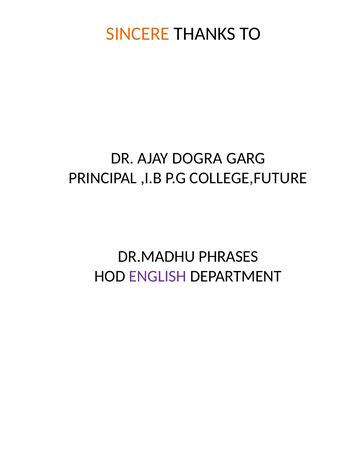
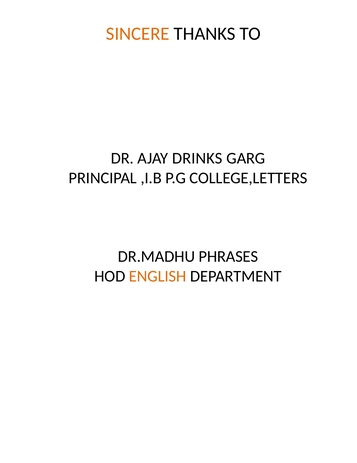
DOGRA: DOGRA -> DRINKS (197, 158)
COLLEGE,FUTURE: COLLEGE,FUTURE -> COLLEGE,LETTERS (248, 178)
ENGLISH colour: purple -> orange (158, 276)
